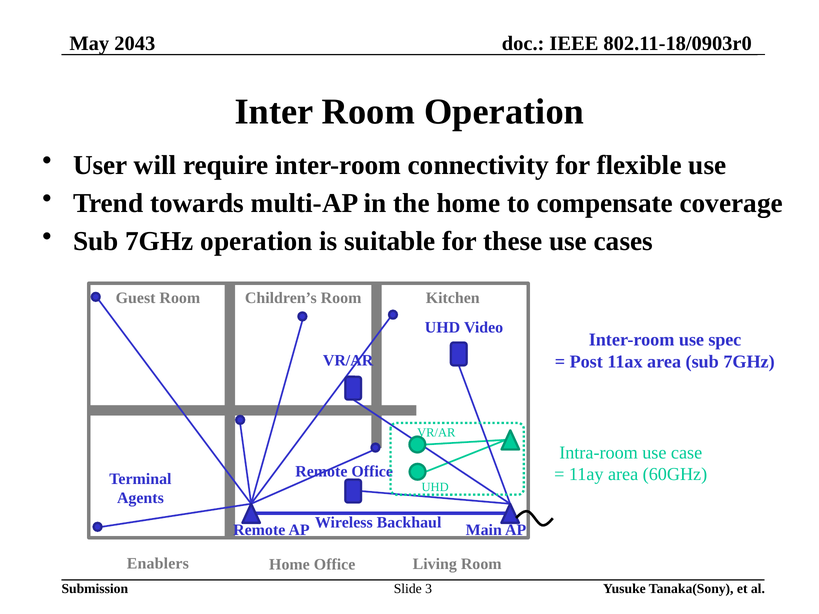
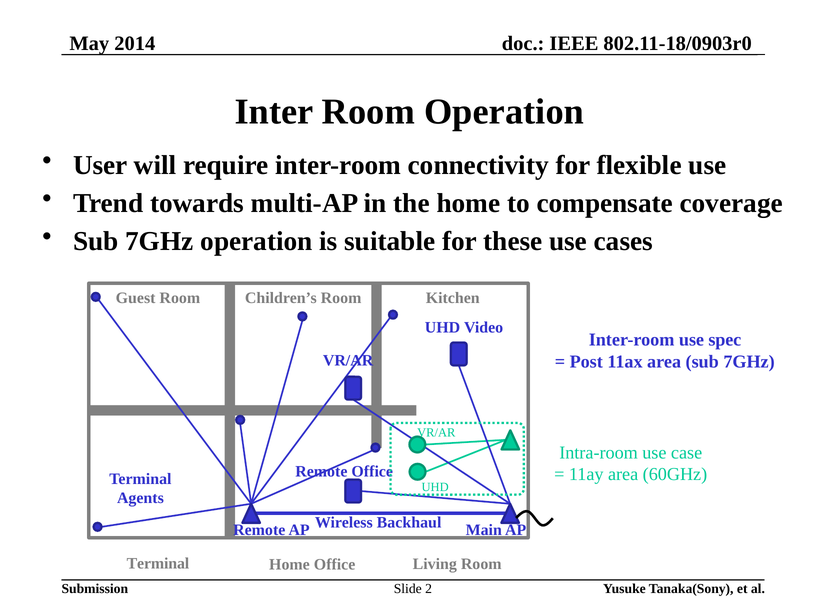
2043: 2043 -> 2014 (135, 44)
Enablers: Enablers -> Terminal (158, 564)
3: 3 -> 2 (429, 589)
